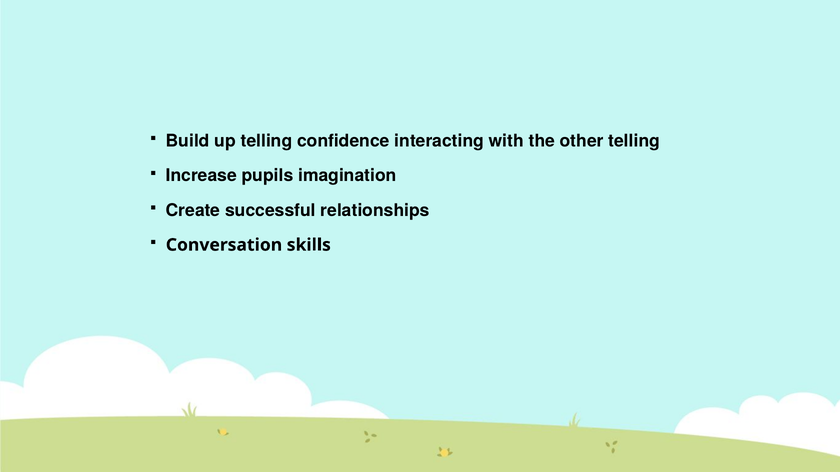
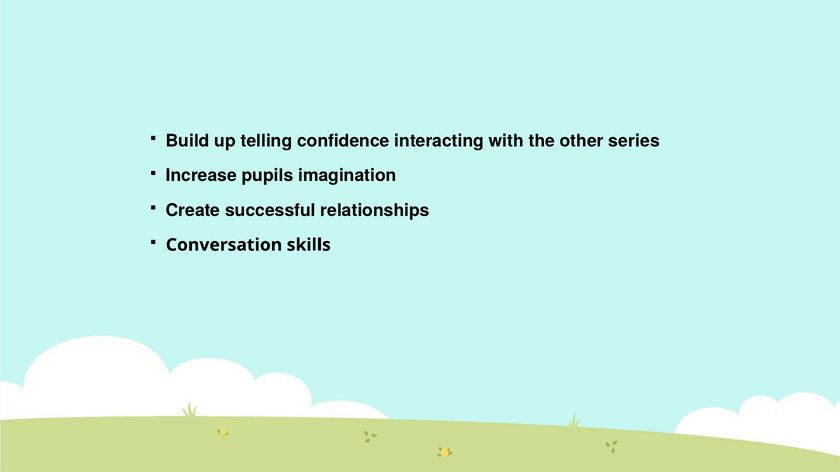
other telling: telling -> series (634, 141)
